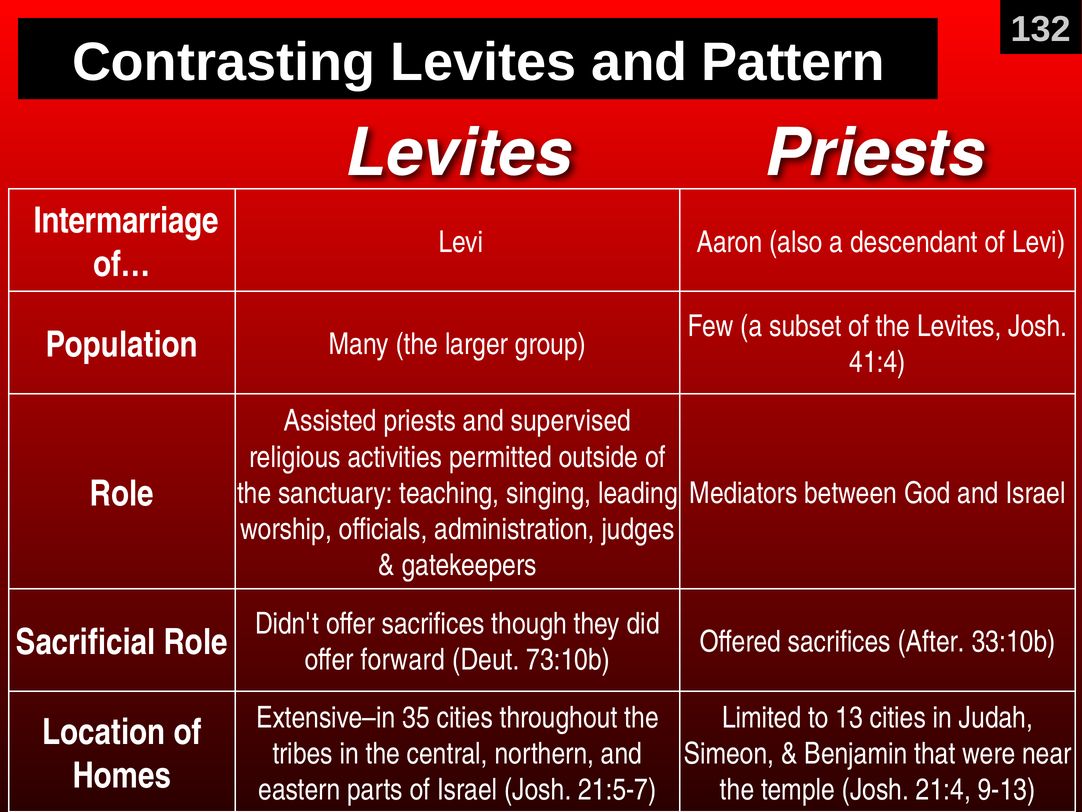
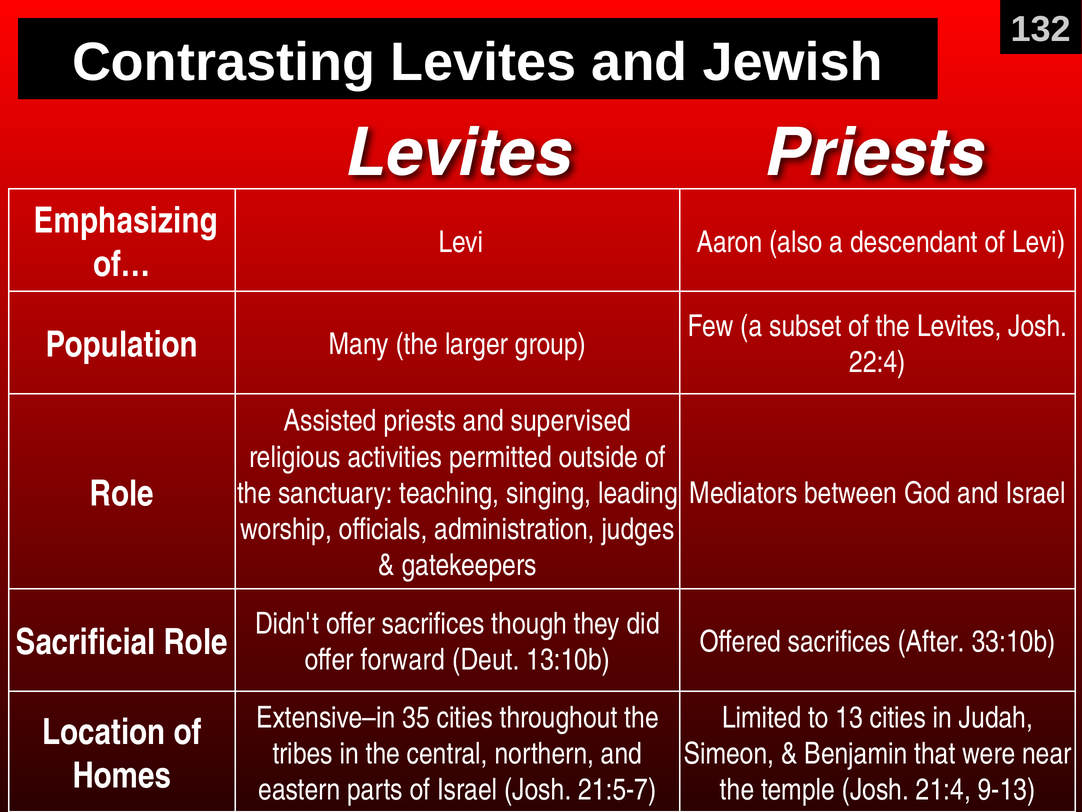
Pattern: Pattern -> Jewish (793, 62)
Intermarriage: Intermarriage -> Emphasizing (126, 221)
41:4: 41:4 -> 22:4 (878, 362)
73:10b: 73:10b -> 13:10b (568, 660)
